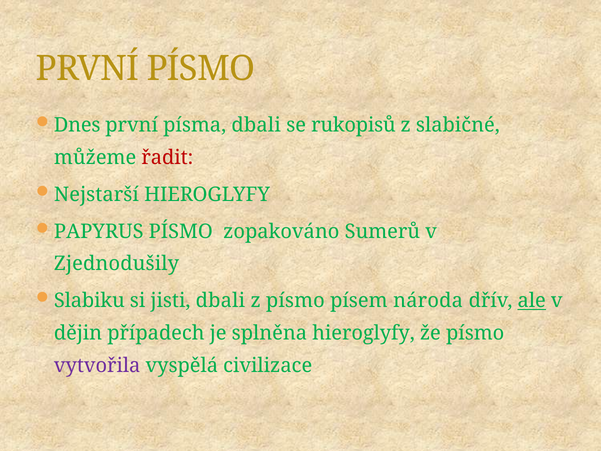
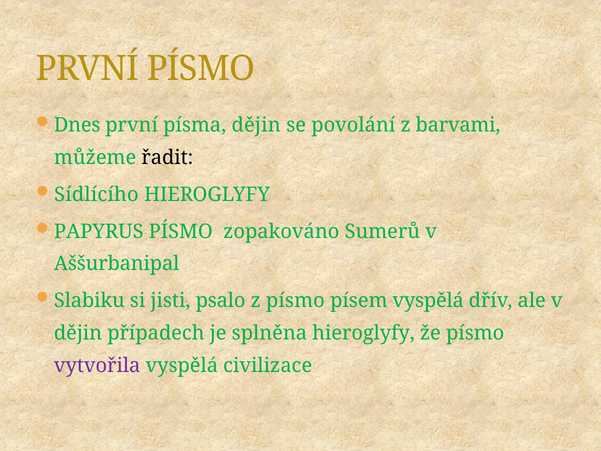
písma dbali: dbali -> dějin (256, 125)
rukopisů: rukopisů -> povolání (353, 125)
slabičné: slabičné -> barvami (458, 125)
řadit colour: red -> black (167, 157)
Nejstarší: Nejstarší -> Sídlícího (96, 194)
Zjednodušily: Zjednodušily -> Aššurbanipal (117, 264)
jisti dbali: dbali -> psalo (221, 301)
písem národa: národa -> vyspělá (428, 301)
ale underline: present -> none (532, 301)
